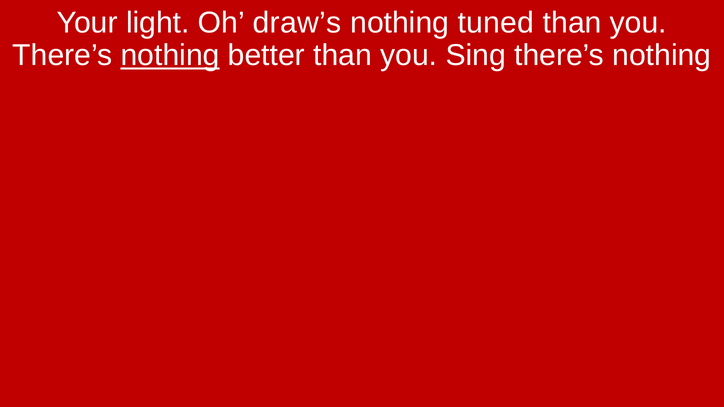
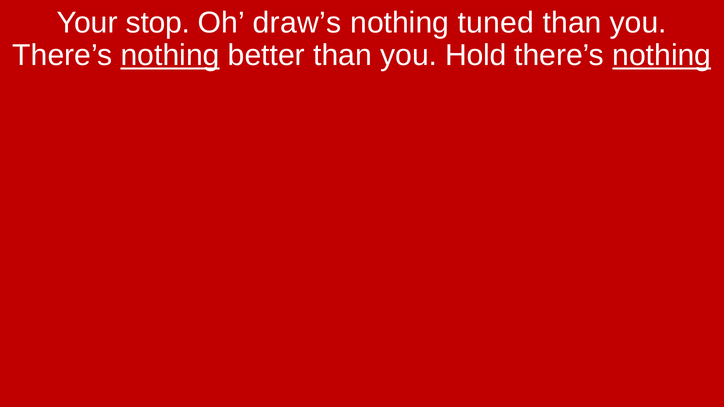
light: light -> stop (158, 23)
Sing: Sing -> Hold (476, 56)
nothing underline: none -> present (662, 56)
